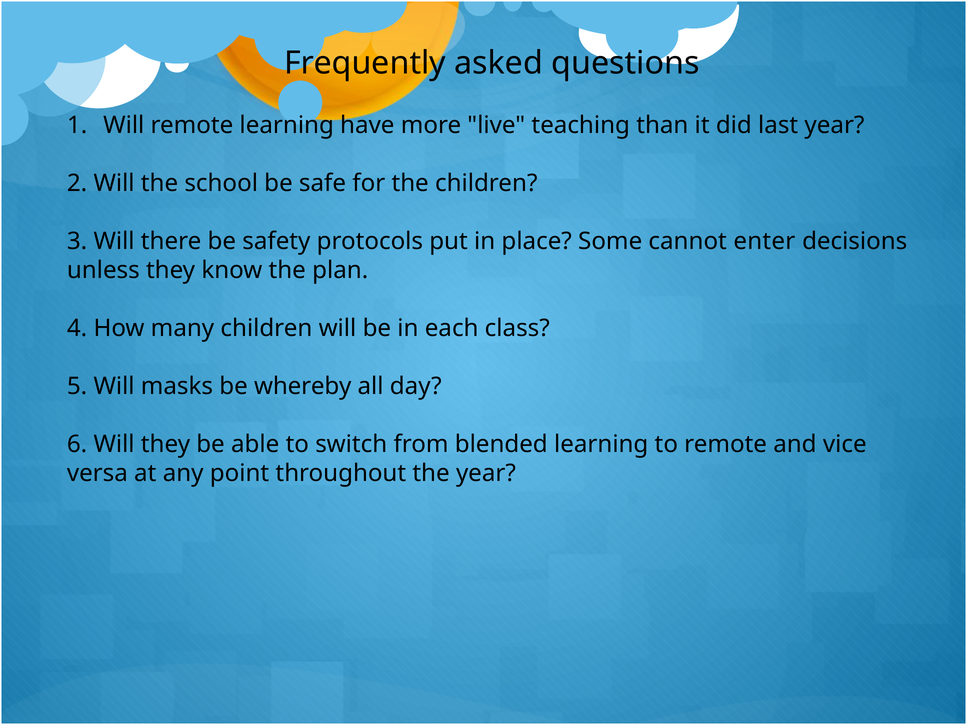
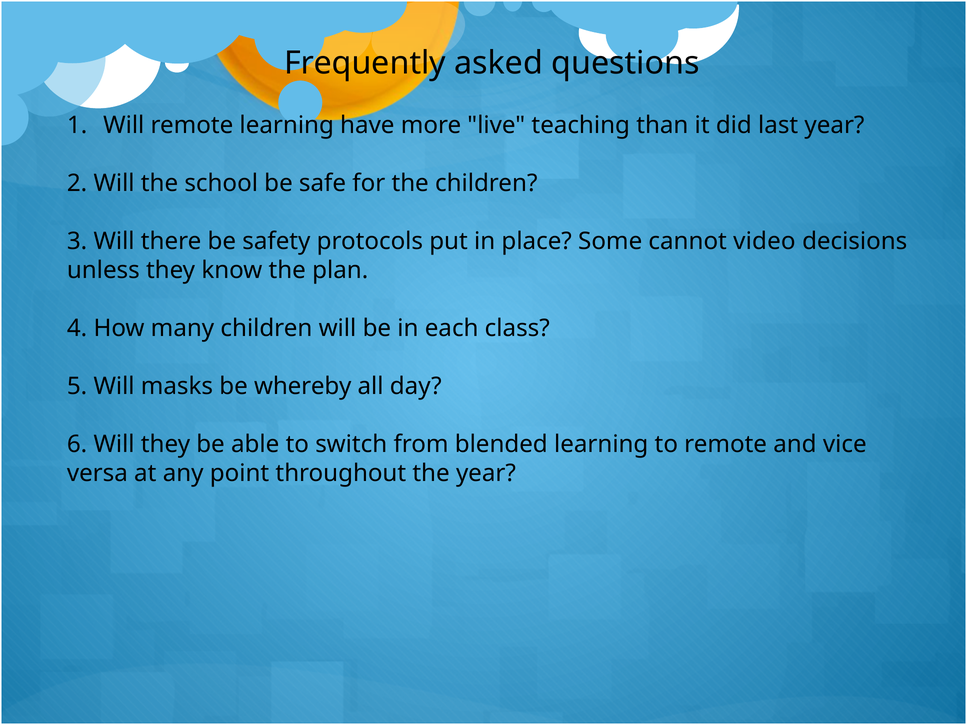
enter: enter -> video (764, 241)
